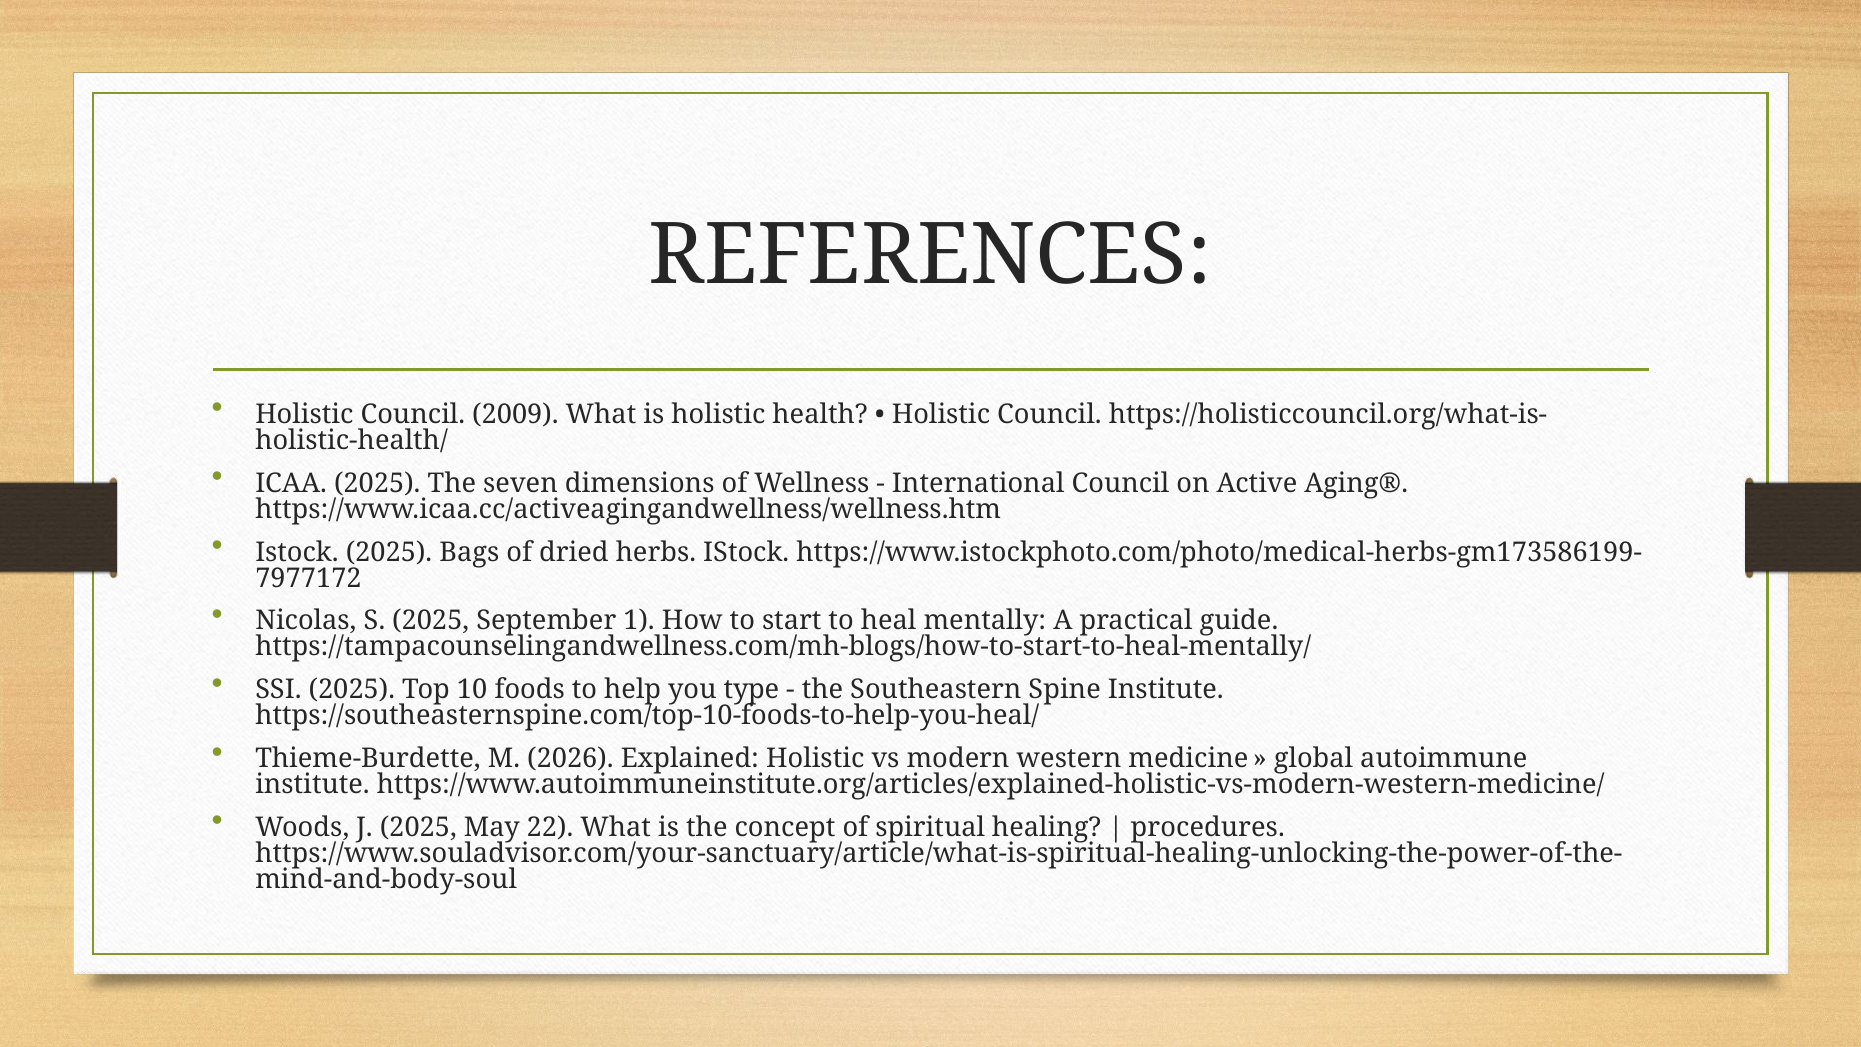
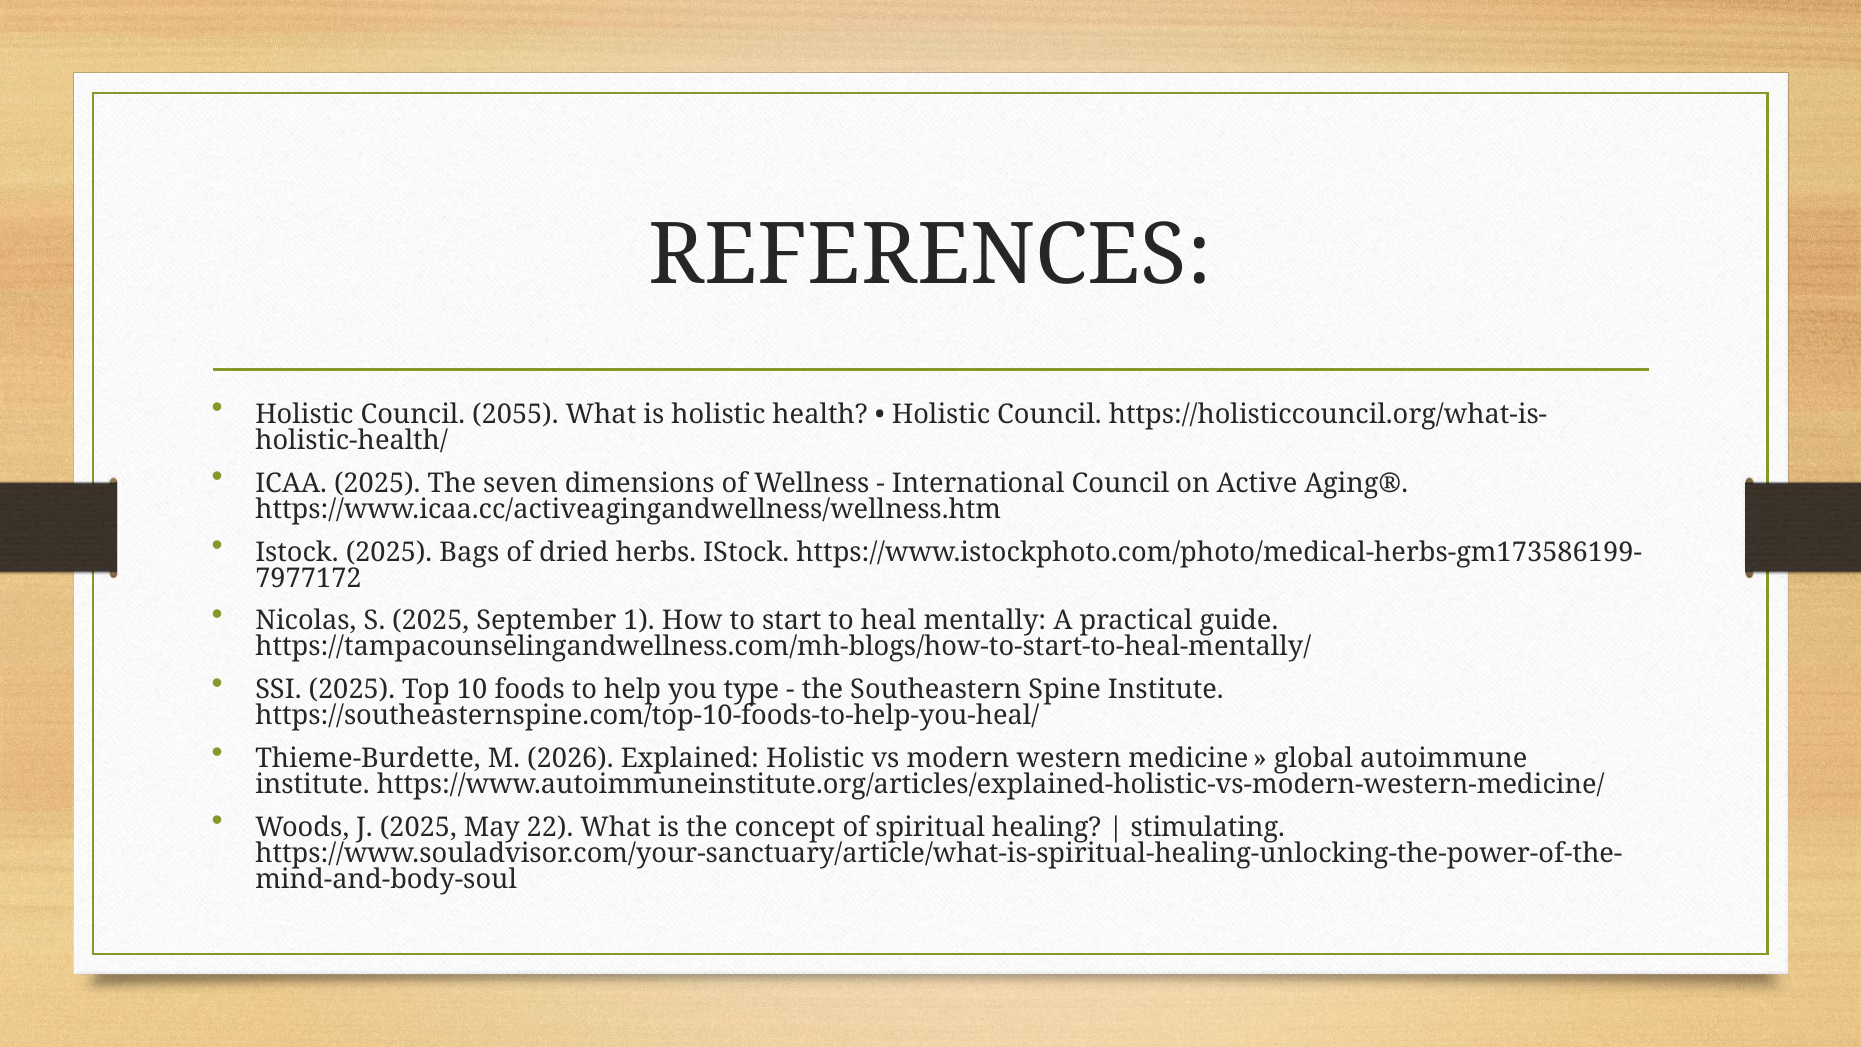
2009: 2009 -> 2055 (515, 414)
procedures: procedures -> stimulating (1208, 827)
